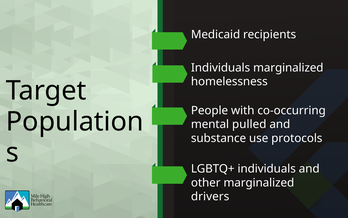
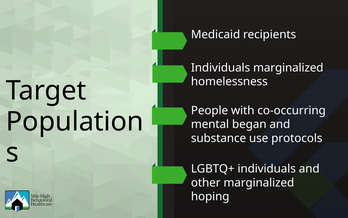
pulled: pulled -> began (249, 124)
drivers: drivers -> hoping (210, 196)
